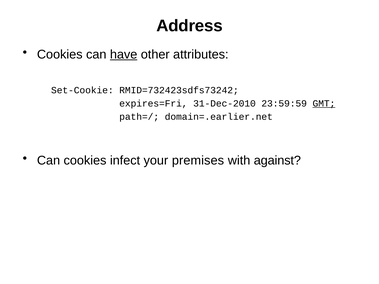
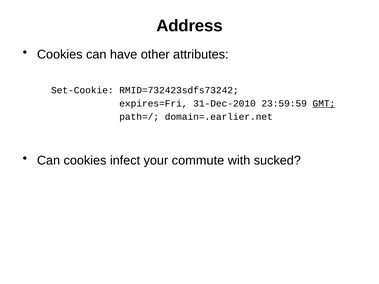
have underline: present -> none (124, 55)
premises: premises -> commute (198, 161)
against: against -> sucked (277, 161)
